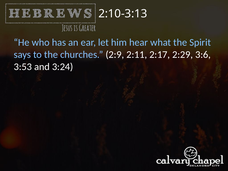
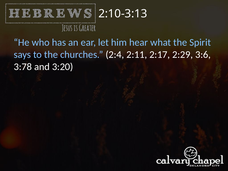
2:9: 2:9 -> 2:4 (115, 55)
3:53: 3:53 -> 3:78 (23, 67)
3:24: 3:24 -> 3:20 (63, 67)
